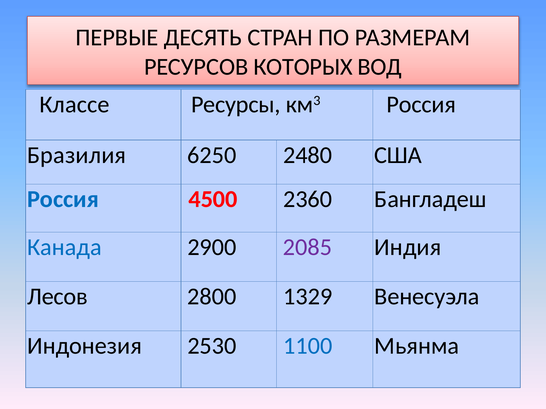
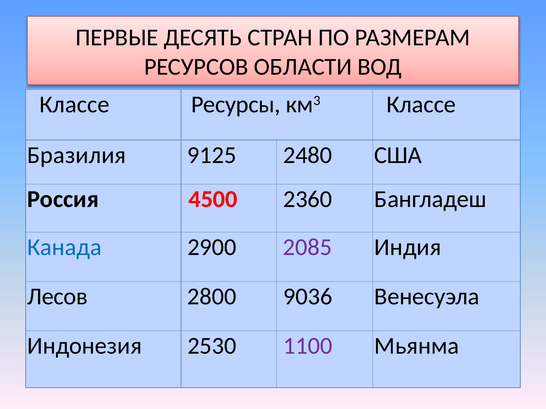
КОТОРЫХ: КОТОРЫХ -> ОБЛАСТИ (303, 67)
км3 Россия: Россия -> Классе (421, 105)
6250: 6250 -> 9125 (212, 155)
Россия colour: blue -> black (63, 200)
1329: 1329 -> 9036 (308, 297)
1100 colour: blue -> purple (308, 346)
